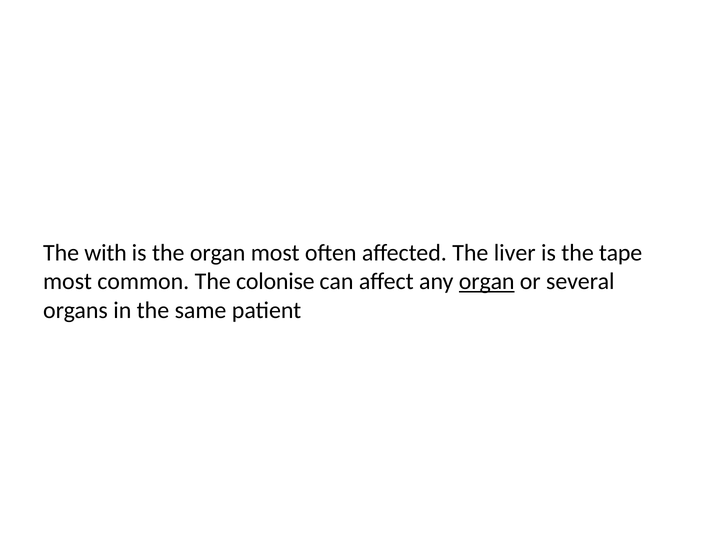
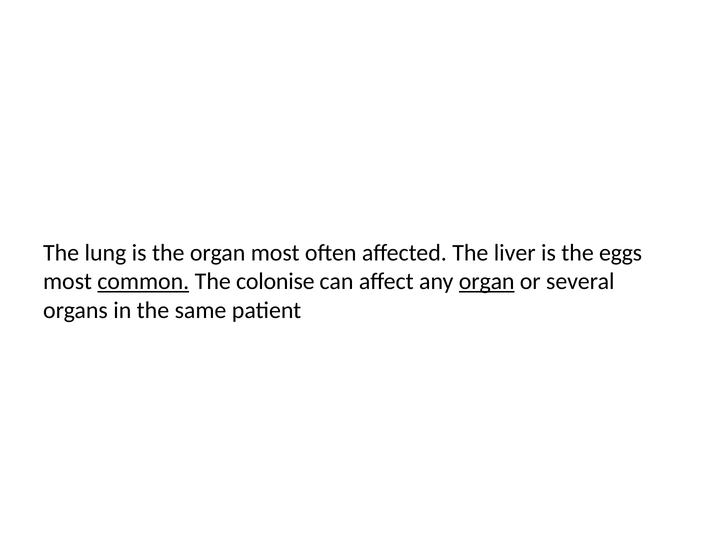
with: with -> lung (105, 253)
tape: tape -> eggs (621, 253)
common underline: none -> present (143, 282)
